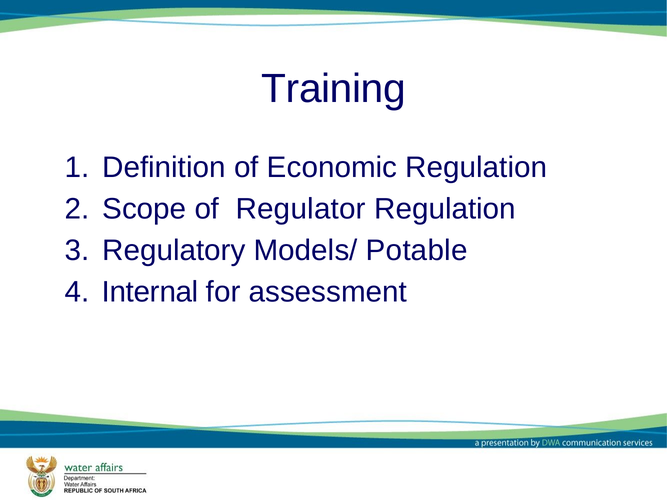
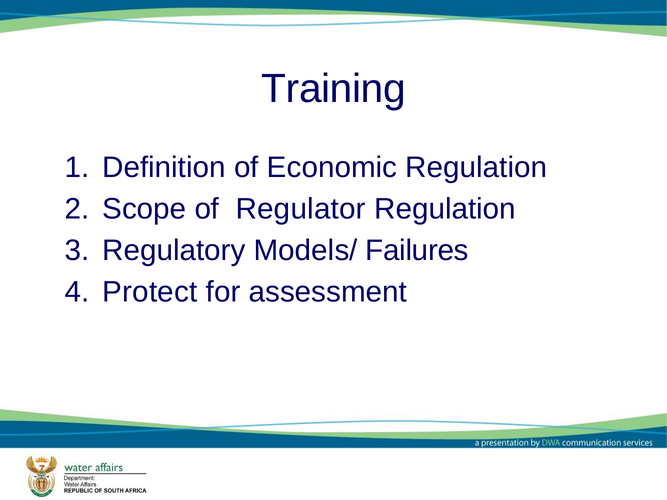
Potable: Potable -> Failures (417, 251)
Internal: Internal -> Protect (150, 292)
